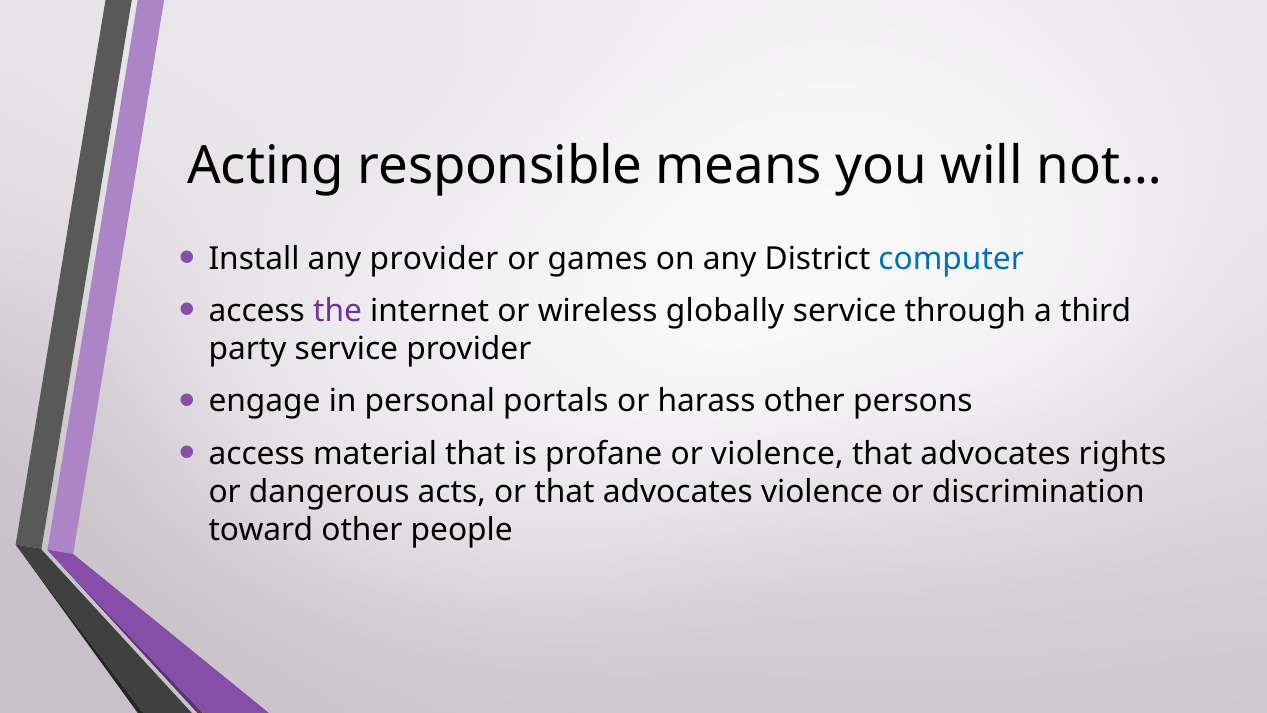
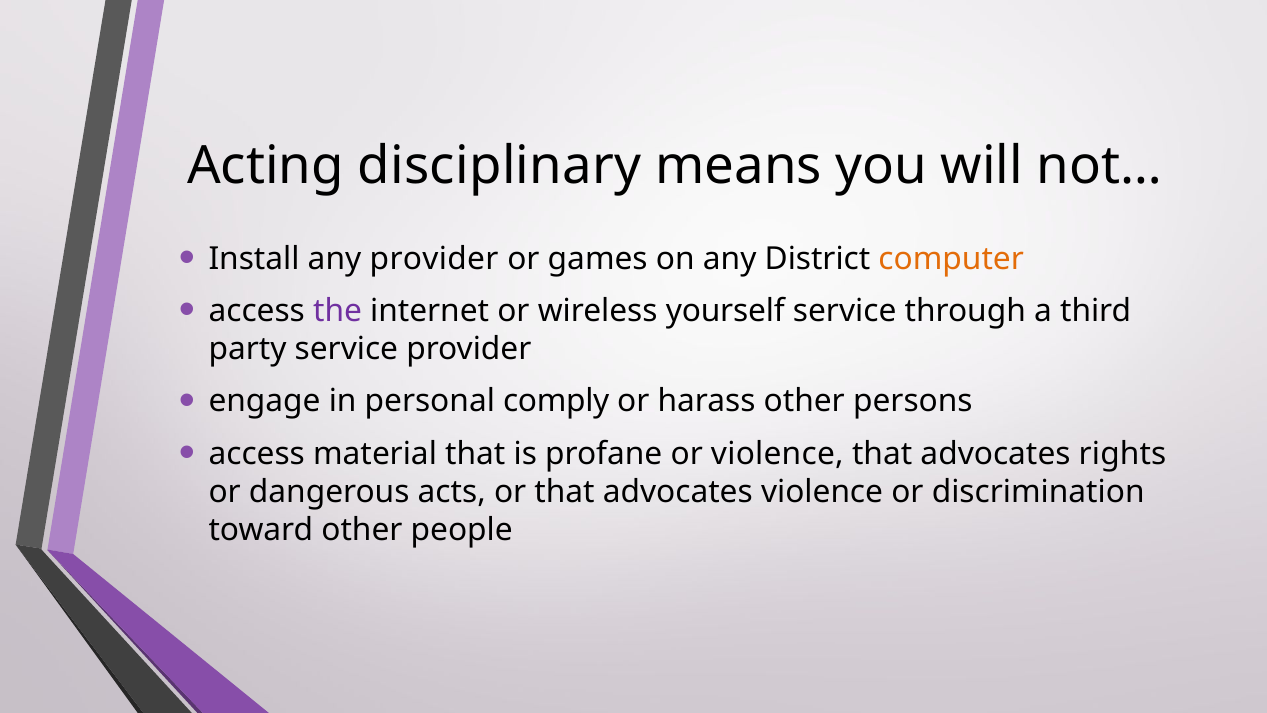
responsible: responsible -> disciplinary (500, 166)
computer colour: blue -> orange (951, 259)
globally: globally -> yourself (725, 311)
portals: portals -> comply (556, 401)
